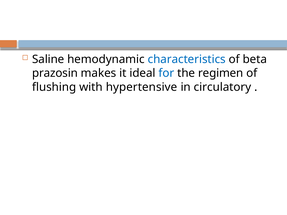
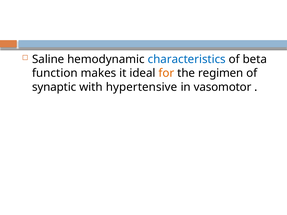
prazosin: prazosin -> function (55, 73)
for colour: blue -> orange (166, 73)
flushing: flushing -> synaptic (54, 87)
circulatory: circulatory -> vasomotor (223, 87)
